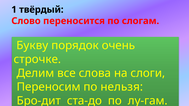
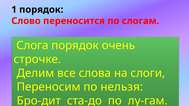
1 твёрдый: твёрдый -> порядок (41, 10)
Букву: Букву -> Слога (32, 46)
